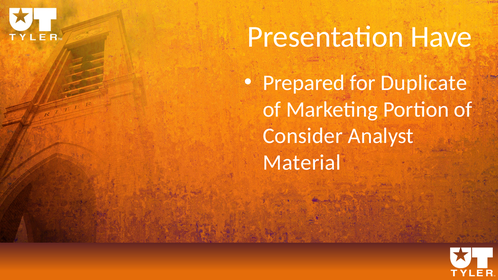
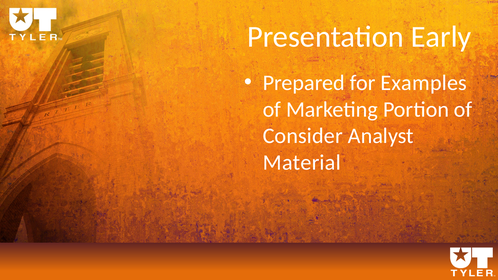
Have: Have -> Early (441, 37)
Duplicate: Duplicate -> Examples (424, 83)
